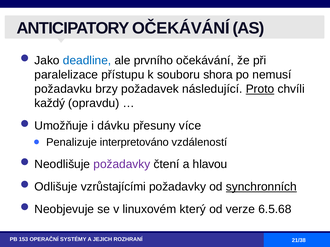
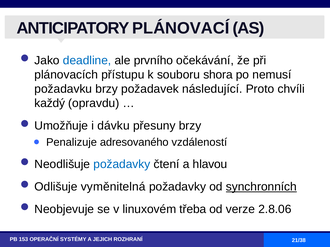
ANTICIPATORY OČEKÁVÁNÍ: OČEKÁVÁNÍ -> PLÁNOVACÍ (181, 28)
paralelizace: paralelizace -> plánovacích (66, 75)
Proto underline: present -> none (260, 89)
přesuny více: více -> brzy (190, 126)
interpretováno: interpretováno -> adresovaného (134, 142)
požadavky colour: purple -> blue (122, 165)
vzrůstajícími: vzrůstajícími -> vyměnitelná (113, 187)
který: který -> třeba (193, 210)
6.5.68: 6.5.68 -> 2.8.06 (275, 210)
